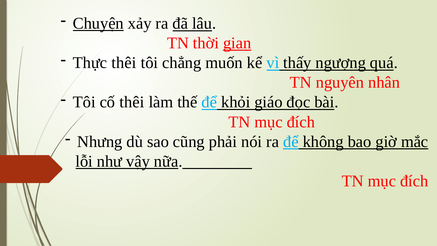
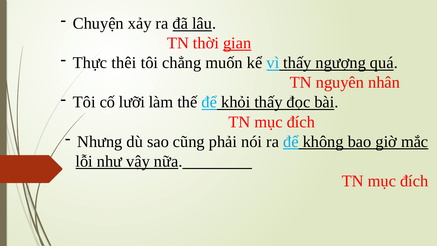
Chuyện underline: present -> none (98, 24)
cố thêi: thêi -> lưỡi (132, 102)
khỏi giáo: giáo -> thấy (268, 102)
